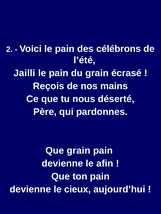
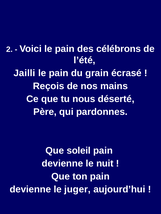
Que grain: grain -> soleil (79, 151)
afin: afin -> nuit (105, 164)
cieux: cieux -> juger (77, 190)
